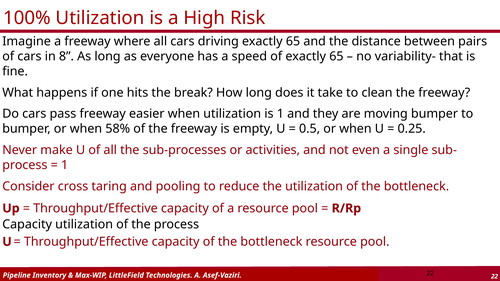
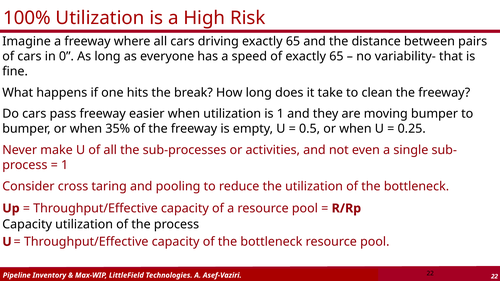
8: 8 -> 0 (66, 56)
58%: 58% -> 35% (118, 129)
